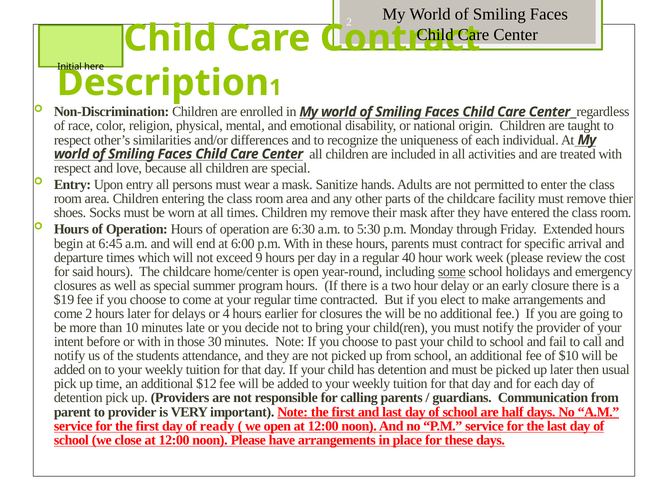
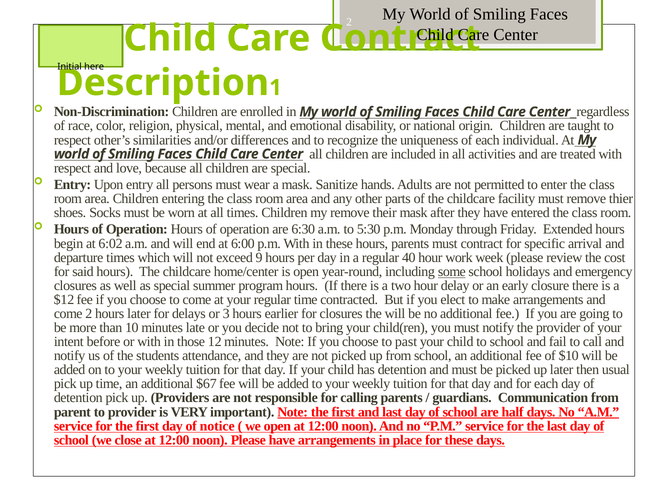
6:45: 6:45 -> 6:02 (111, 243)
$19: $19 -> $12 (64, 300)
4: 4 -> 3 (226, 314)
30: 30 -> 12 (215, 342)
$12: $12 -> $67 (206, 384)
ready: ready -> notice (217, 426)
